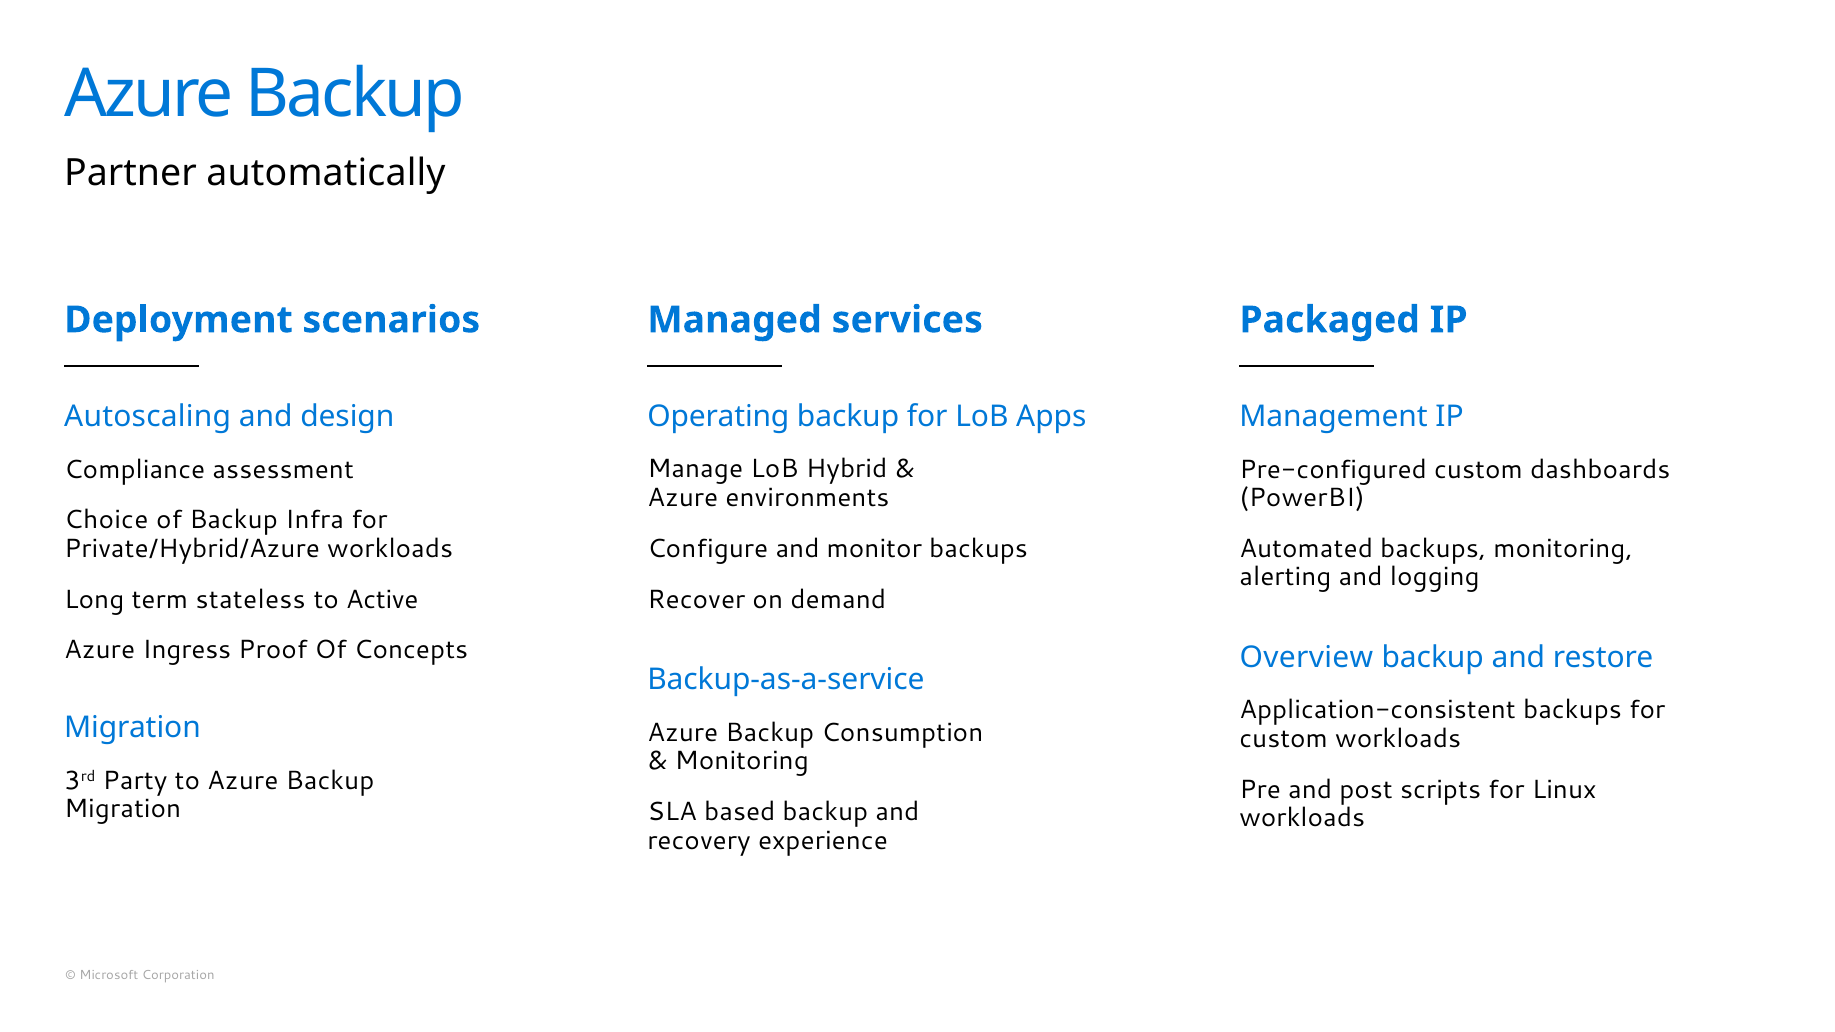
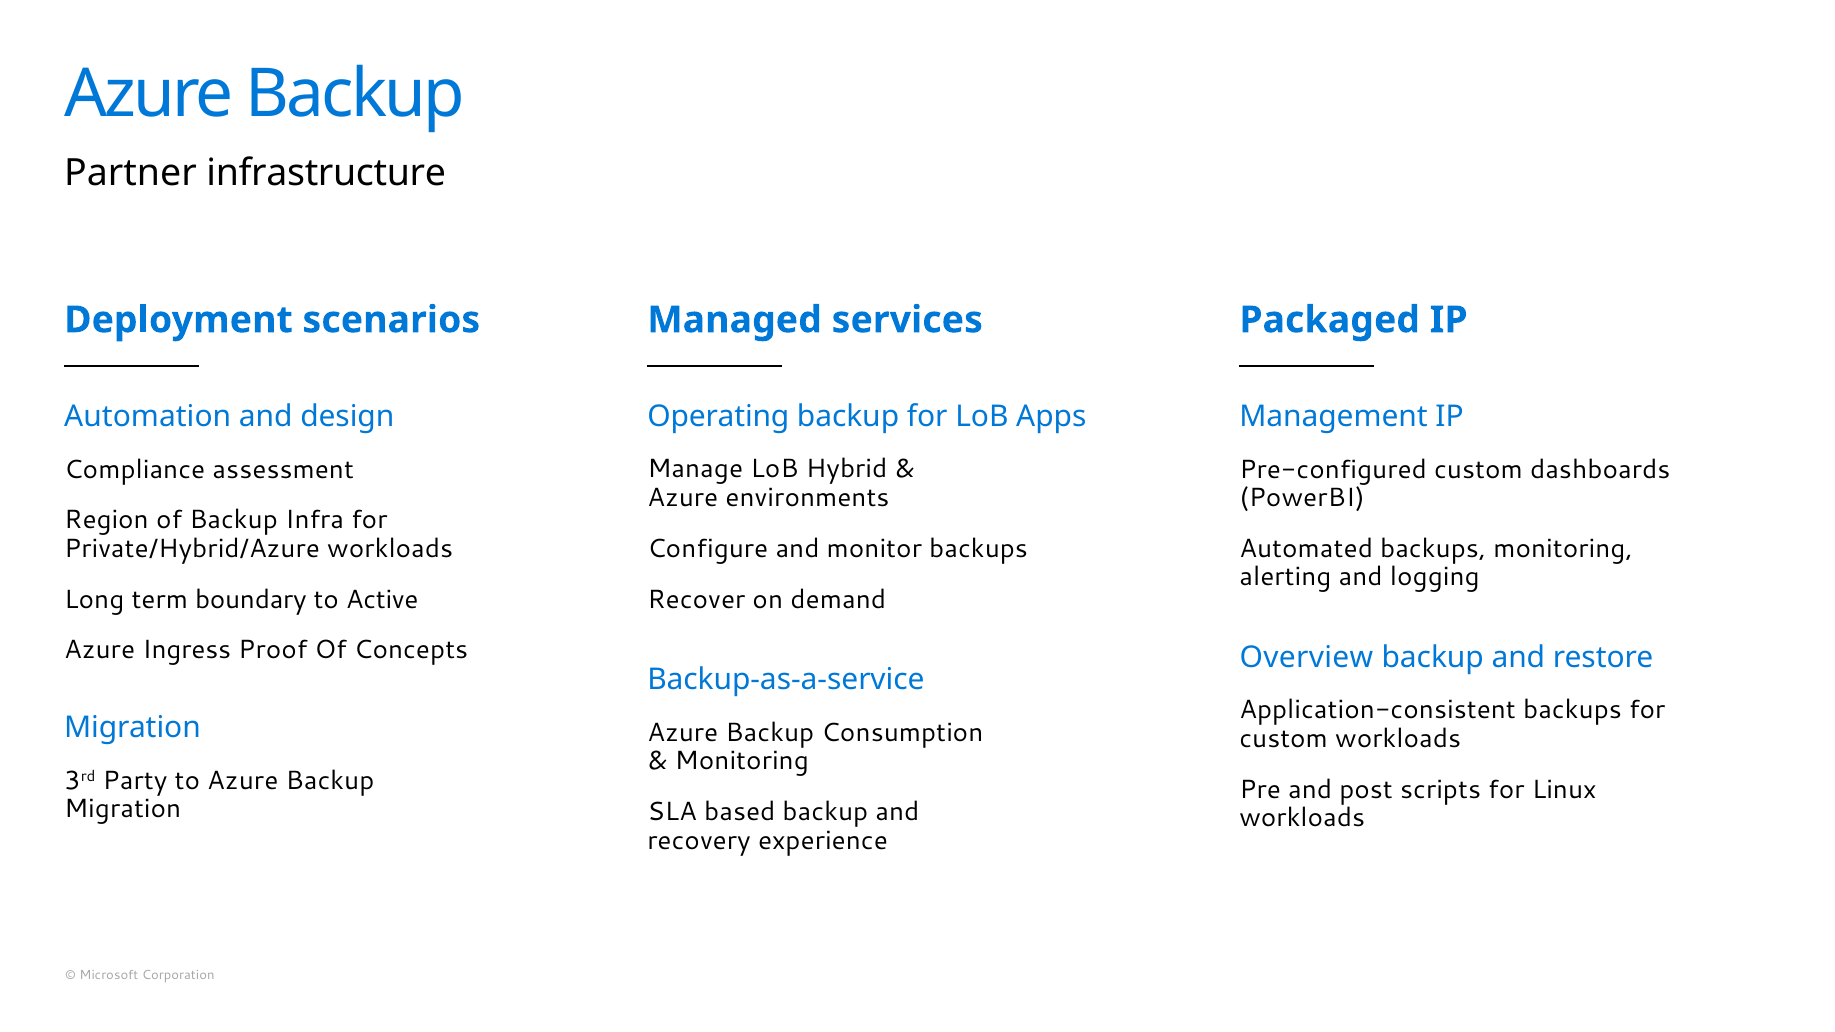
automatically: automatically -> infrastructure (326, 173)
Autoscaling: Autoscaling -> Automation (148, 417)
Choice: Choice -> Region (106, 520)
stateless: stateless -> boundary (251, 599)
